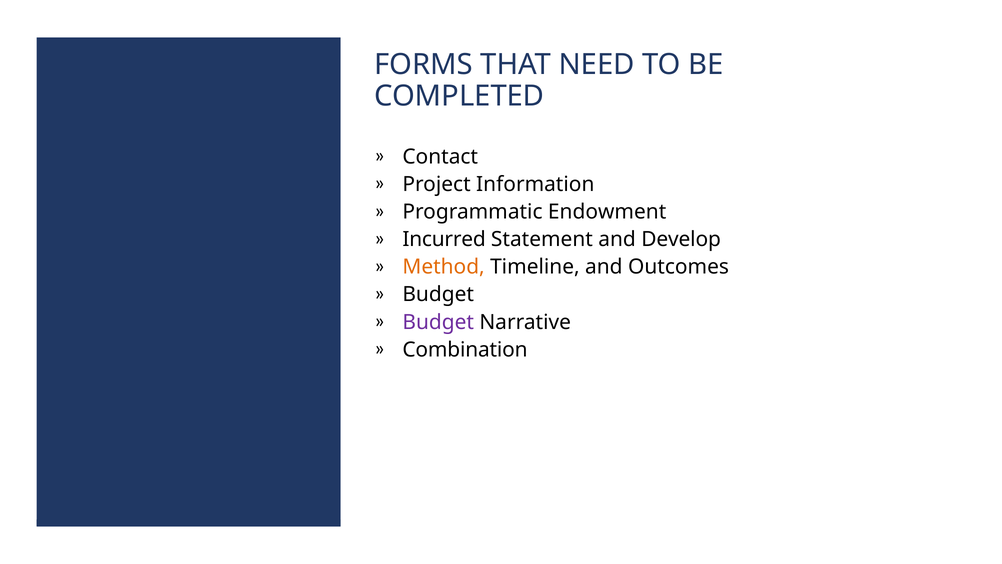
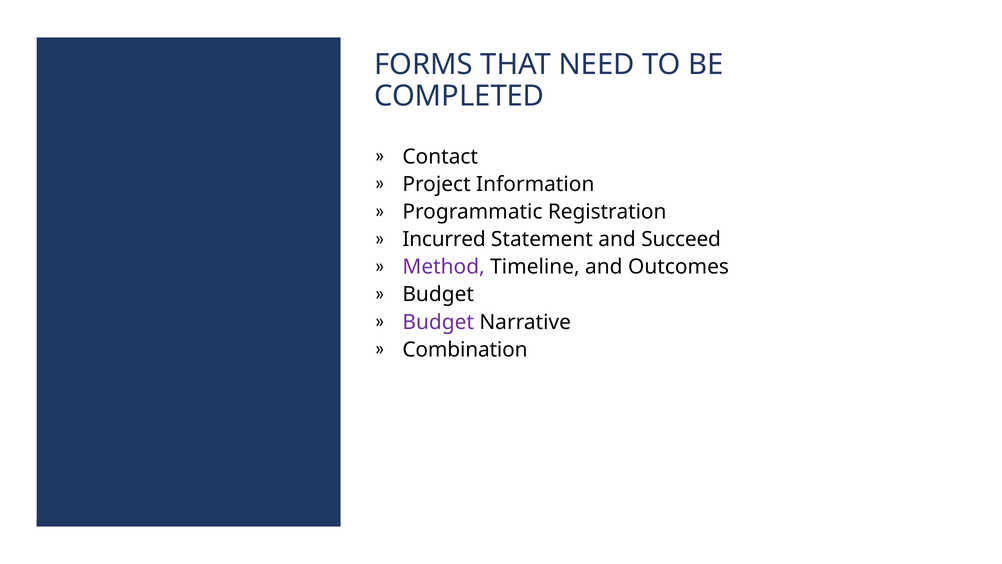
Endowment: Endowment -> Registration (607, 212)
Develop: Develop -> Succeed (681, 239)
Method colour: orange -> purple (444, 267)
